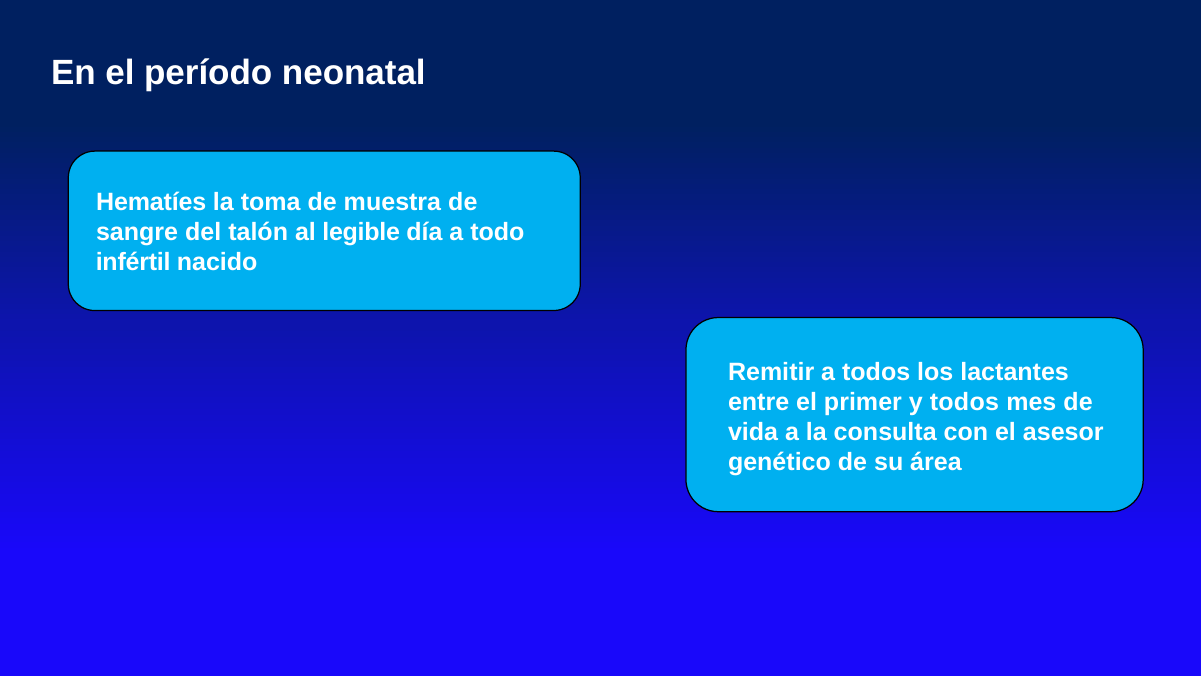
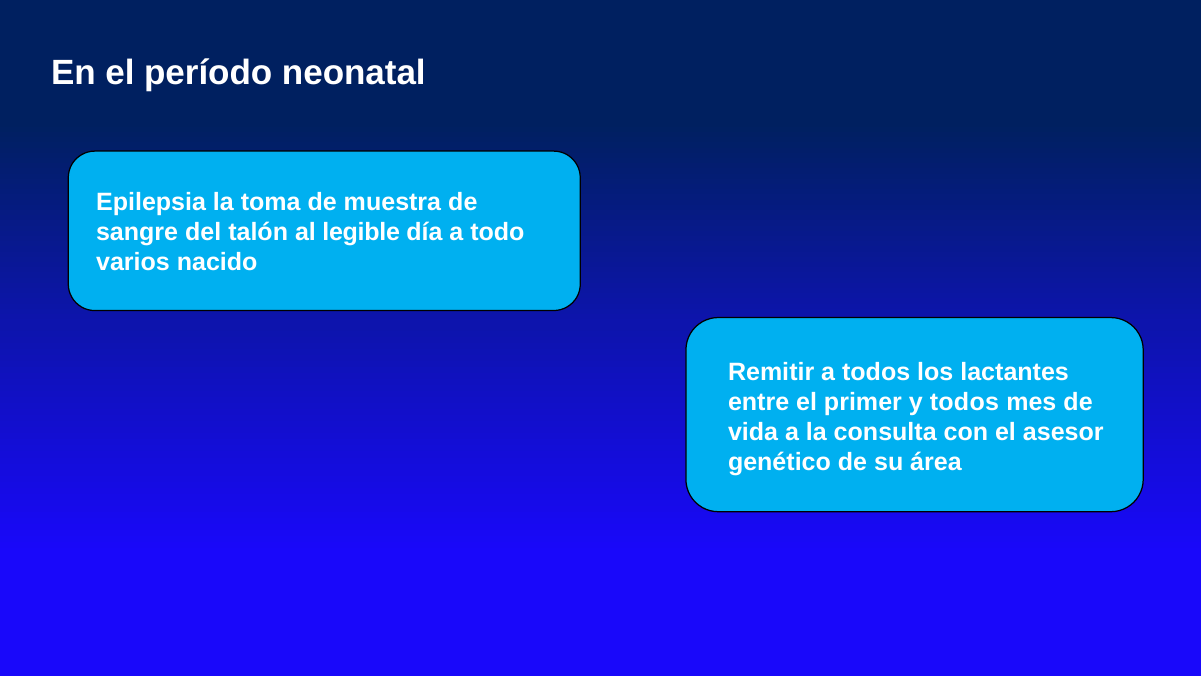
Hematíes: Hematíes -> Epilepsia (151, 202)
infértil: infértil -> varios (133, 262)
